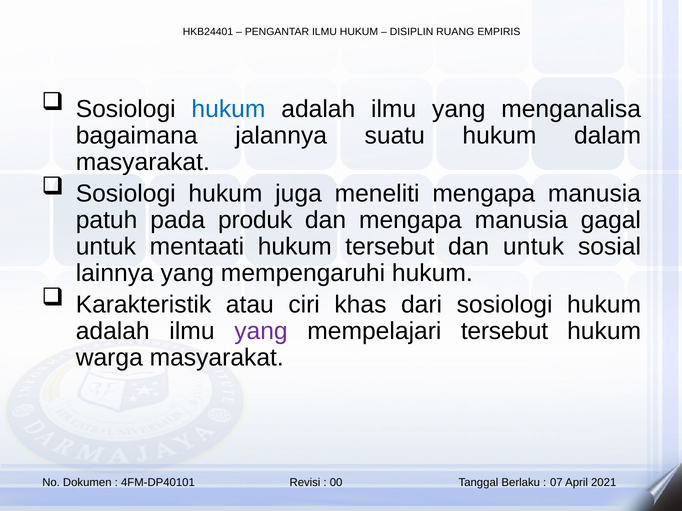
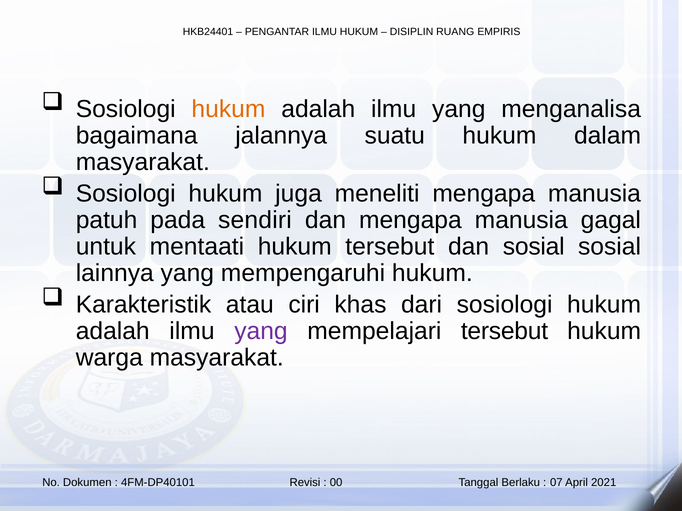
hukum colour: blue -> orange (228, 109)
produk: produk -> sendiri (255, 220)
dan untuk: untuk -> sosial (534, 247)
